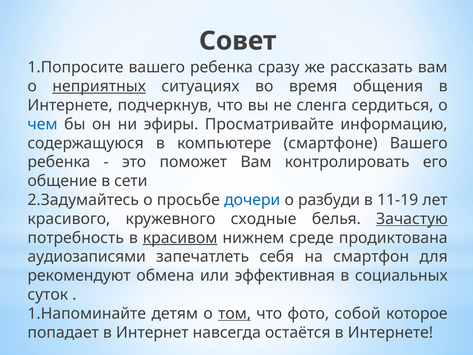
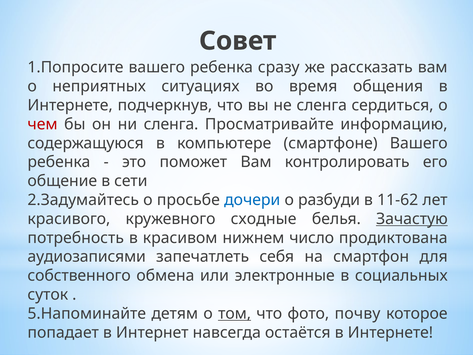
неприятных underline: present -> none (99, 86)
чем colour: blue -> red (43, 124)
ни эфиры: эфиры -> сленга (171, 124)
11-19: 11-19 -> 11-62 (398, 200)
красивом underline: present -> none (180, 238)
среде: среде -> число (312, 238)
рекомендуют: рекомендуют -> собственного (79, 275)
эффективная: эффективная -> электронные (285, 275)
1.Напоминайте: 1.Напоминайте -> 5.Напоминайте (87, 313)
собой: собой -> почву (358, 313)
